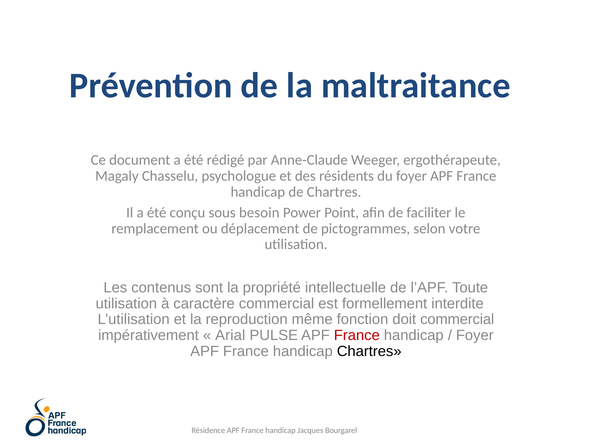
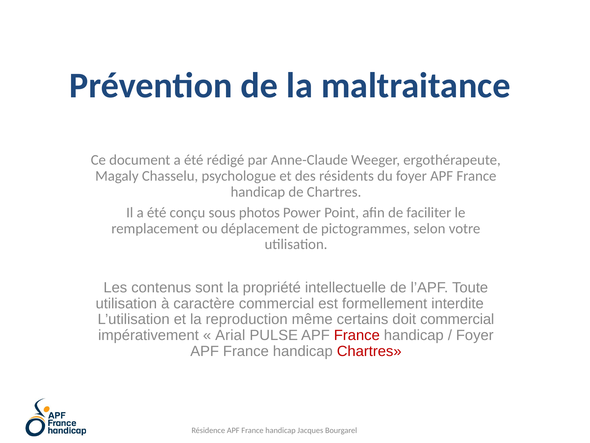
besoin: besoin -> photos (259, 212)
fonction: fonction -> certains (363, 319)
Chartres colour: black -> red (369, 351)
